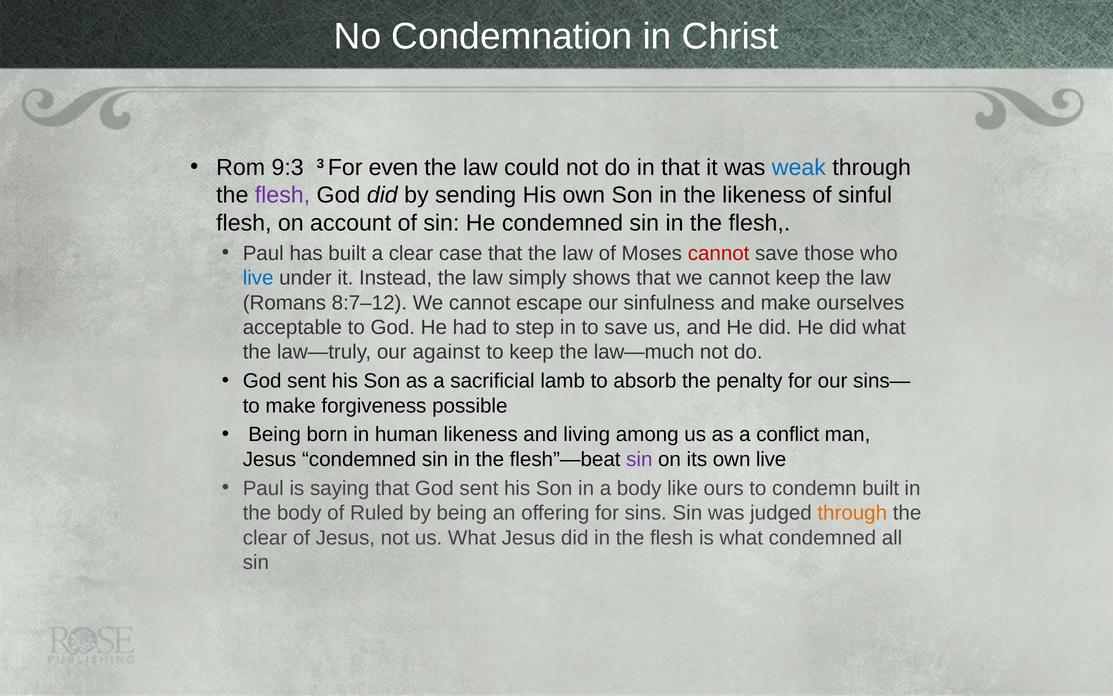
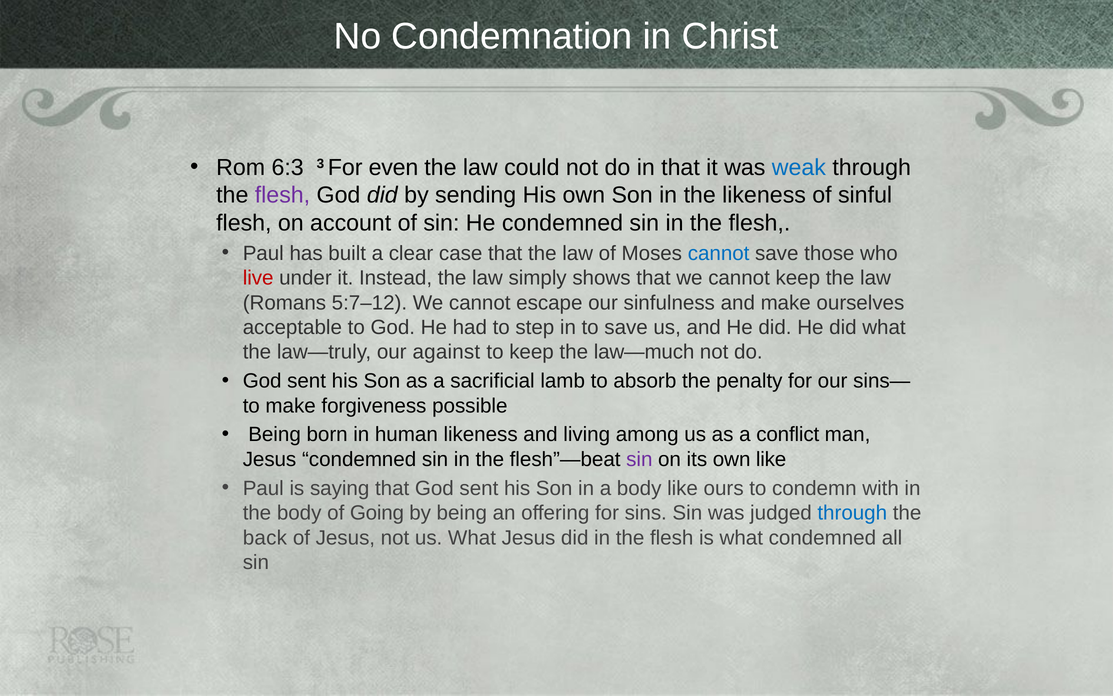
9:3: 9:3 -> 6:3 (288, 167)
cannot colour: red -> blue (719, 253)
live colour: blue -> red (258, 278)
8:7–12: 8:7–12 -> 5:7–12 (369, 303)
own live: live -> like (771, 459)
condemn built: built -> with (881, 488)
Ruled: Ruled -> Going (377, 513)
through colour: orange -> blue (852, 513)
clear: clear -> back (265, 537)
